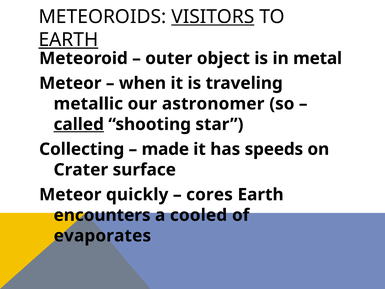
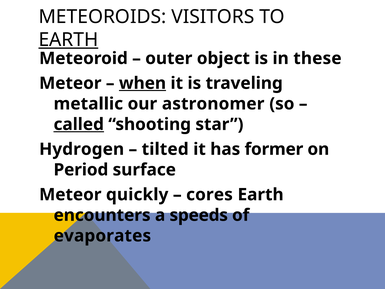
VISITORS underline: present -> none (213, 17)
metal: metal -> these (317, 58)
when underline: none -> present (142, 83)
Collecting: Collecting -> Hydrogen (82, 149)
made: made -> tilted (165, 149)
speeds: speeds -> former (274, 149)
Crater: Crater -> Period (81, 170)
cooled: cooled -> speeds (199, 215)
